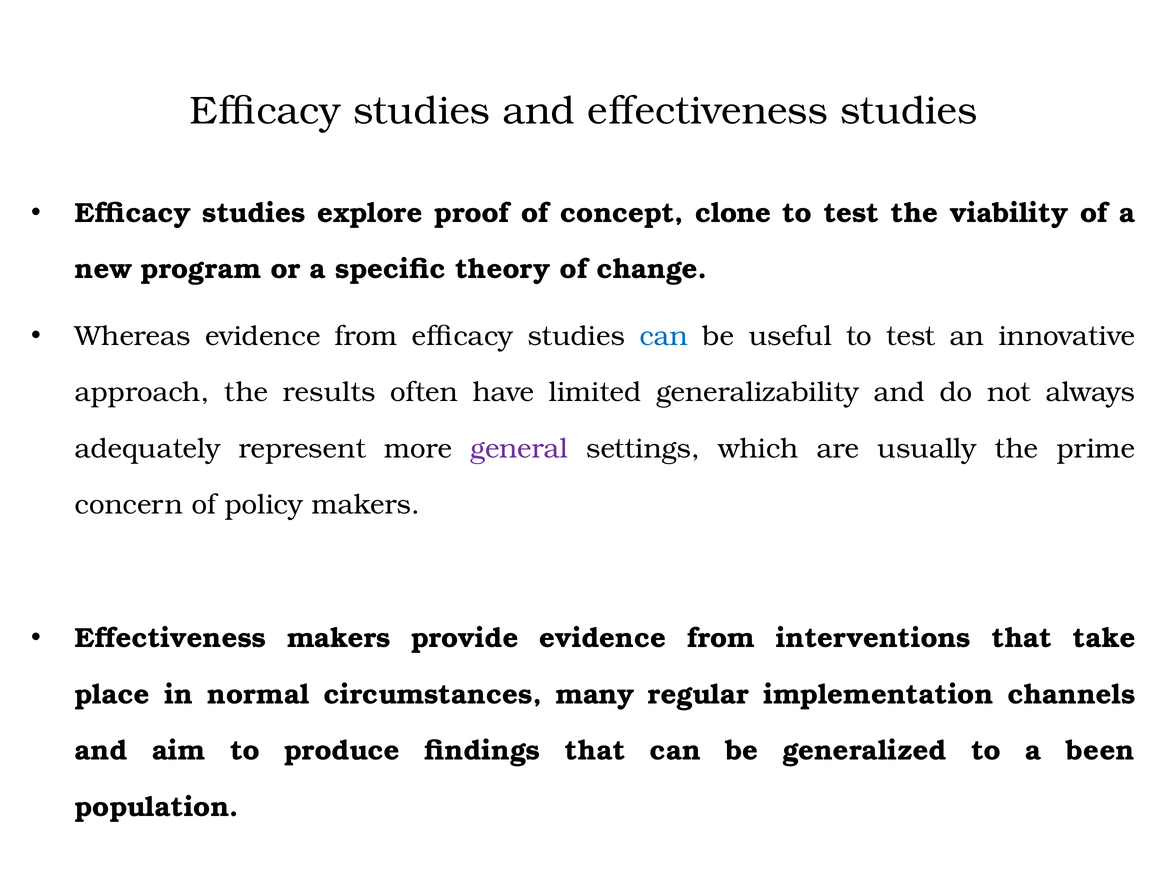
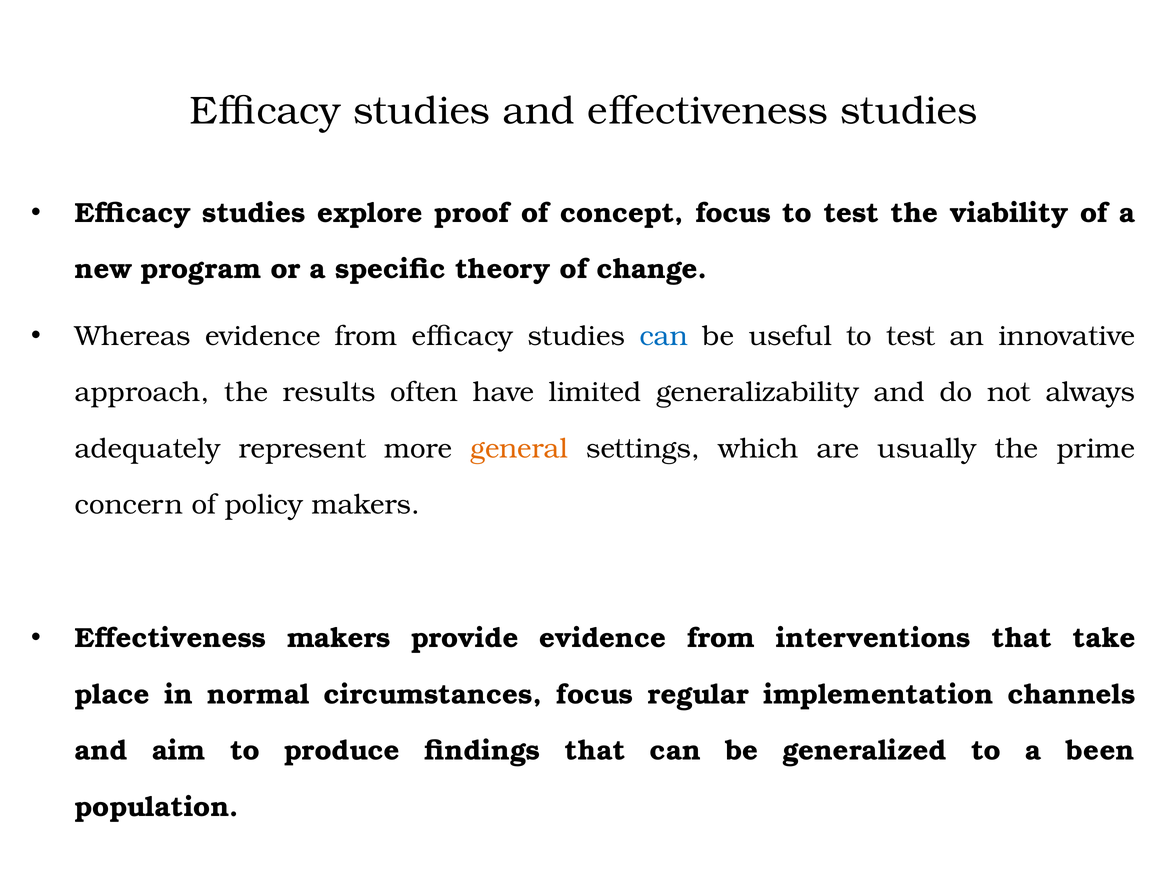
concept clone: clone -> focus (733, 213)
general colour: purple -> orange (519, 448)
circumstances many: many -> focus (595, 694)
